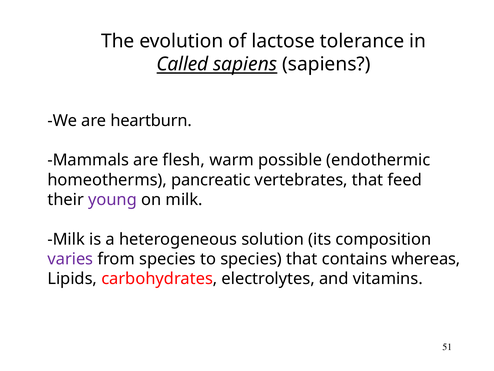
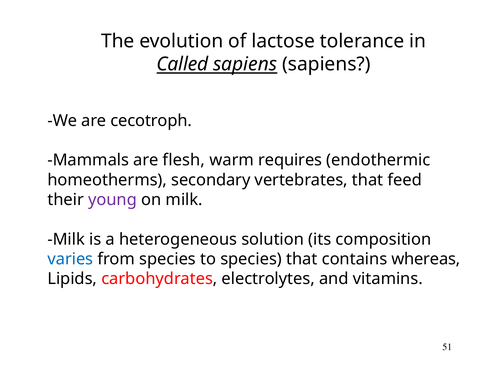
heartburn: heartburn -> cecotroph (151, 120)
possible: possible -> requires (290, 160)
pancreatic: pancreatic -> secondary (211, 180)
varies colour: purple -> blue (70, 259)
